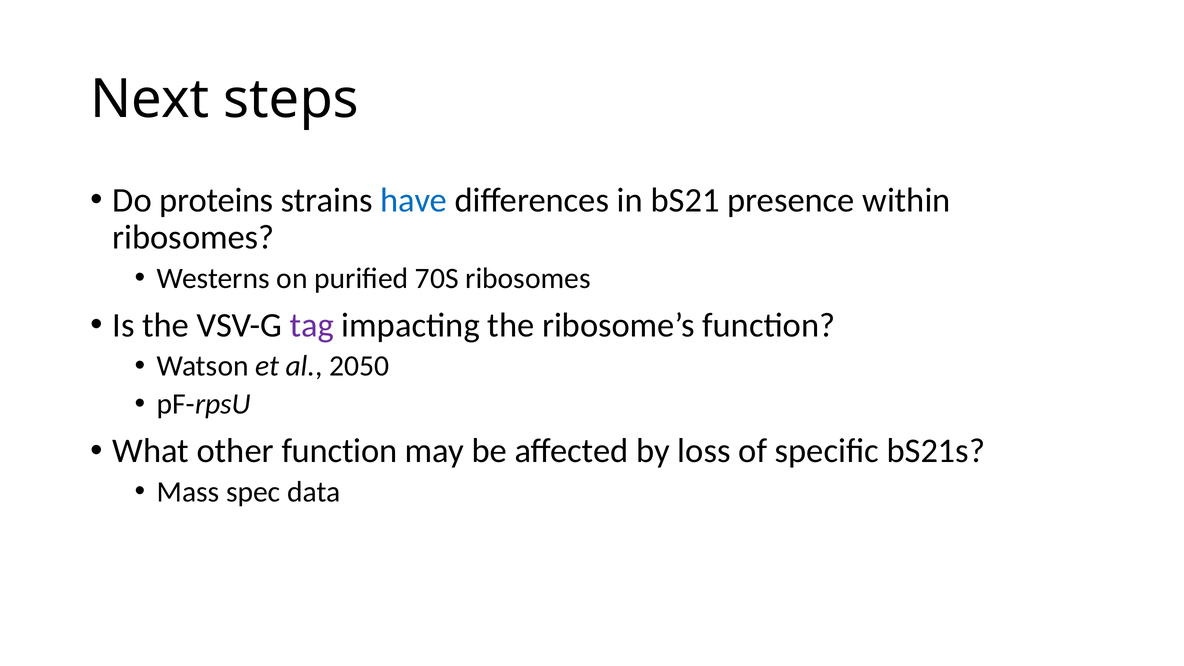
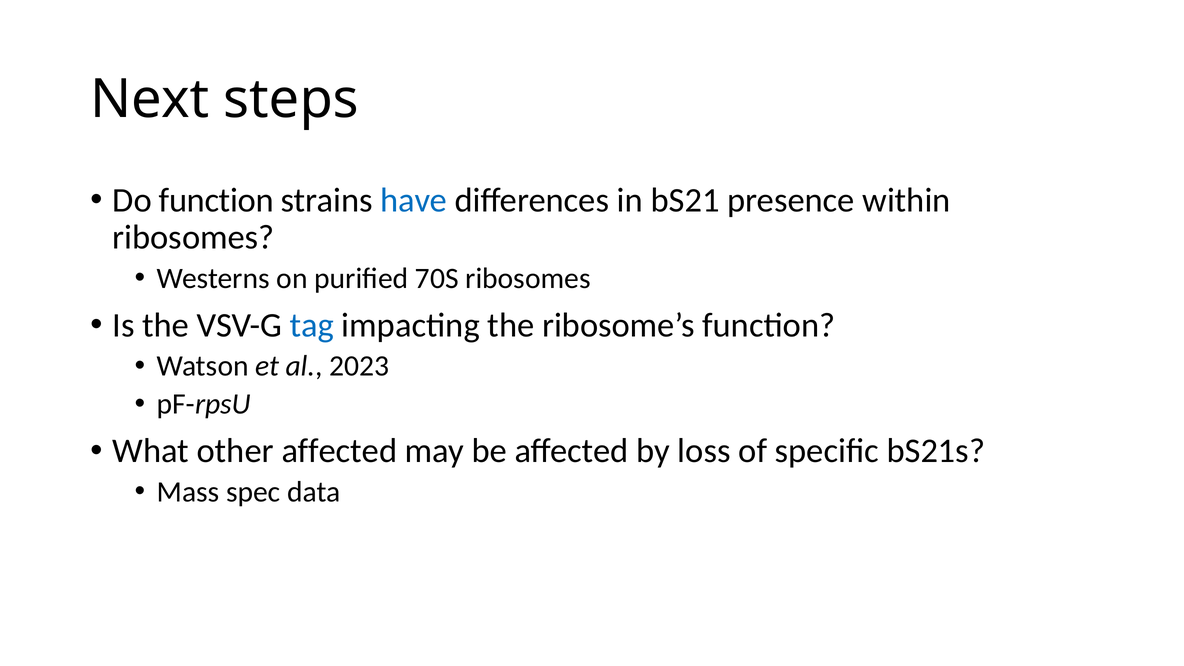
Do proteins: proteins -> function (216, 200)
tag colour: purple -> blue (312, 325)
2050: 2050 -> 2023 (359, 366)
other function: function -> affected (339, 451)
